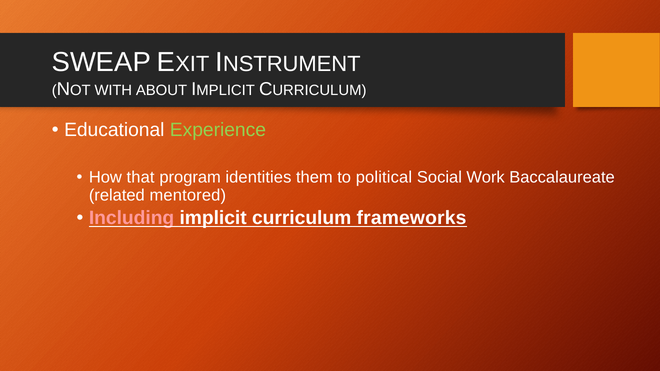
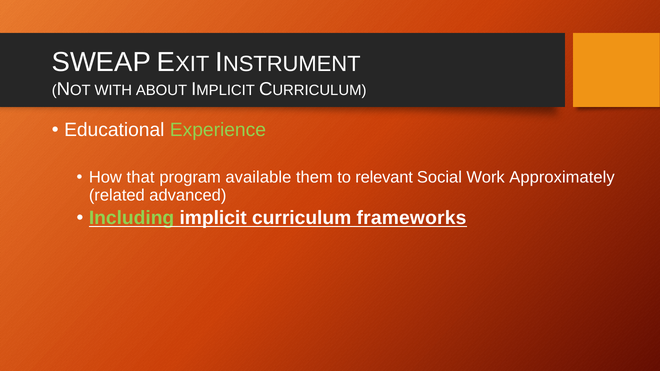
identities: identities -> available (258, 178)
political: political -> relevant (384, 178)
Baccalaureate: Baccalaureate -> Approximately (562, 178)
mentored: mentored -> advanced (188, 195)
Including colour: pink -> light green (132, 218)
